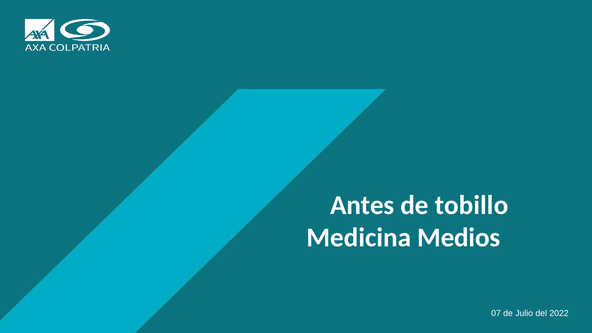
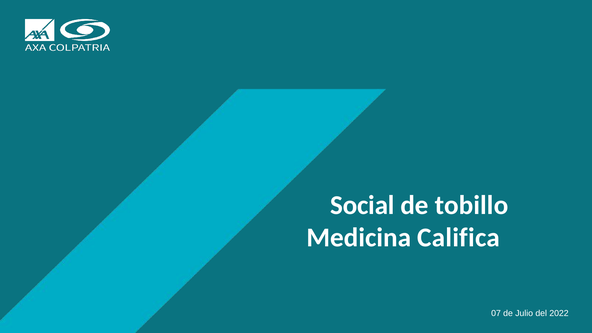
Antes: Antes -> Social (362, 205)
Medios: Medios -> Califica (459, 238)
